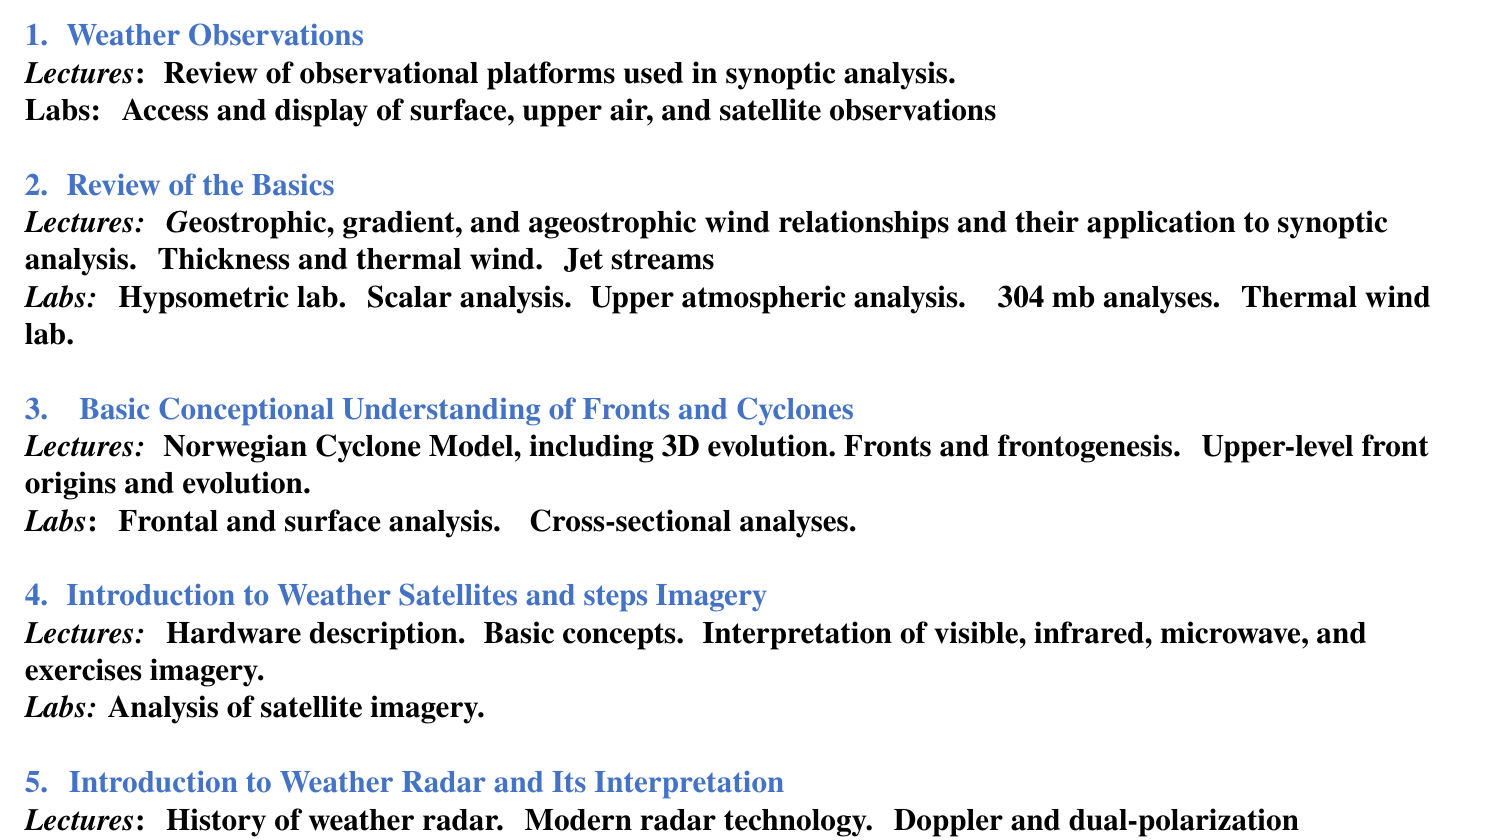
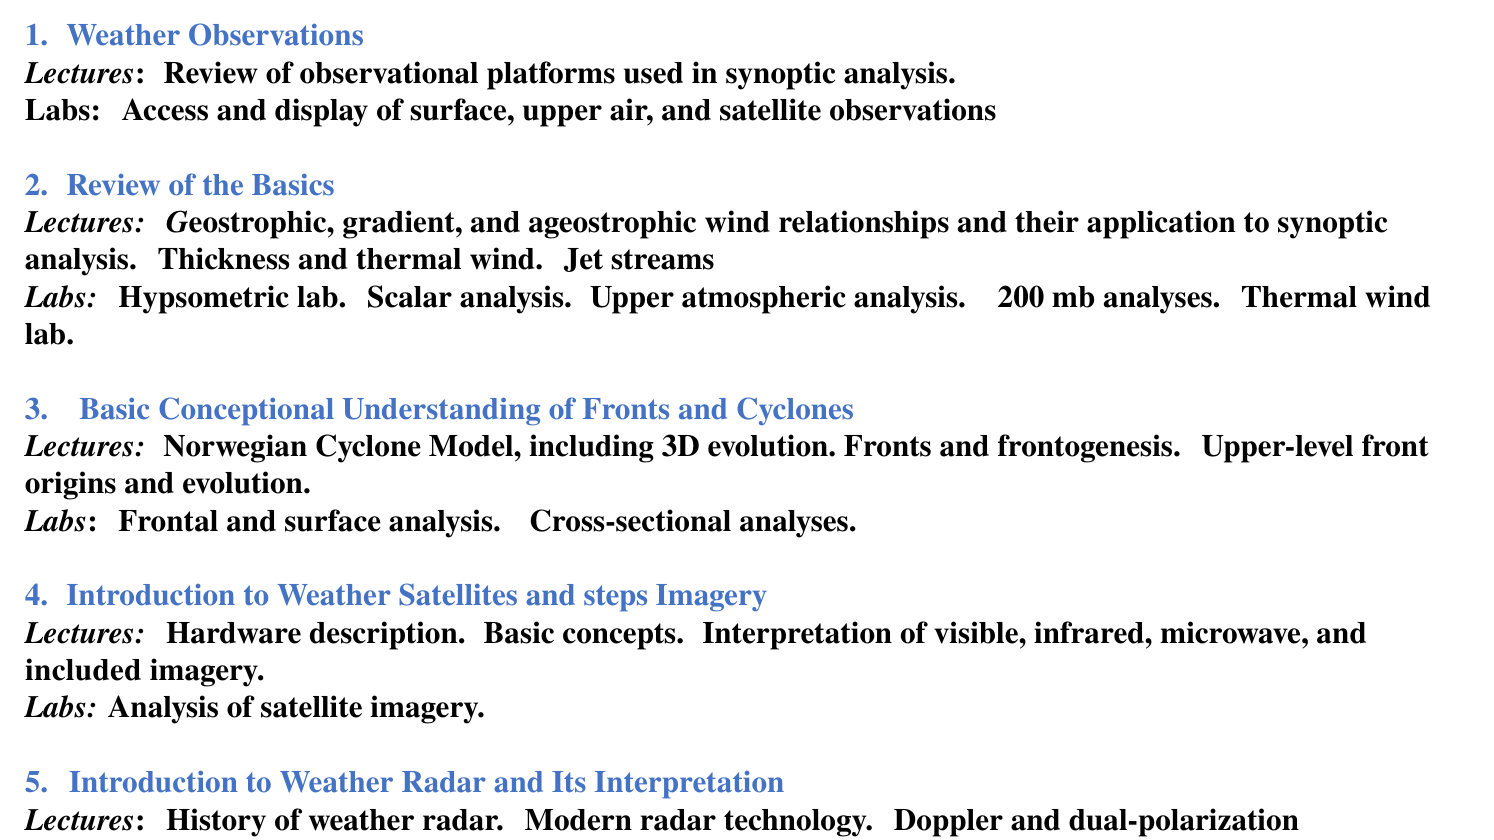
304: 304 -> 200 (1021, 297)
exercises: exercises -> included (83, 671)
